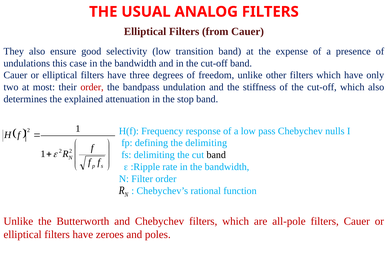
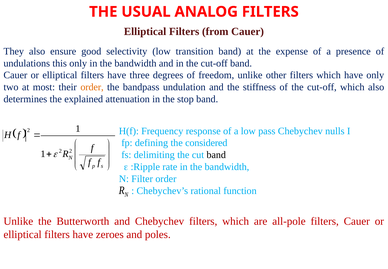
this case: case -> only (78, 63)
order colour: red -> orange (92, 87)
the delimiting: delimiting -> considered (206, 143)
